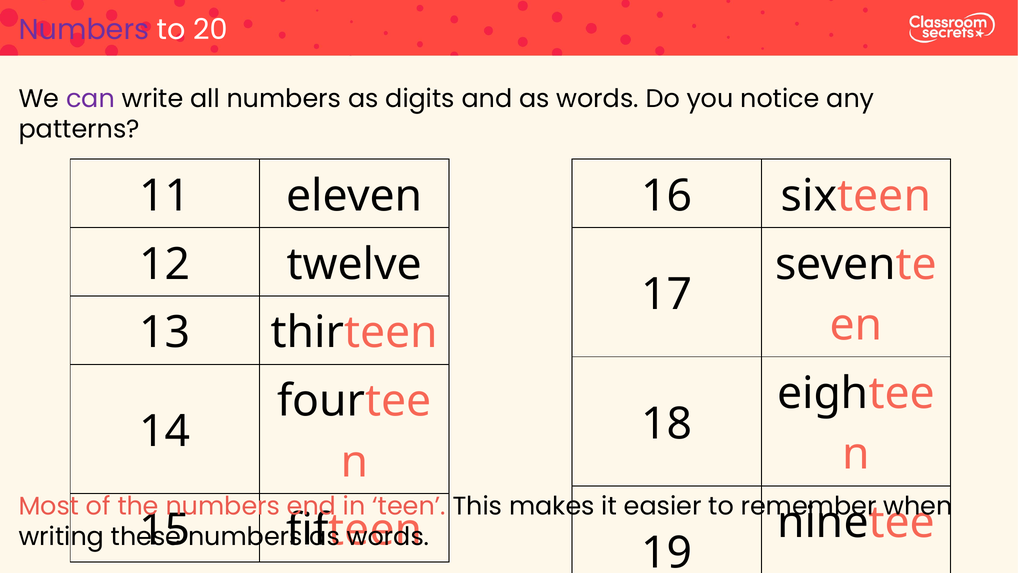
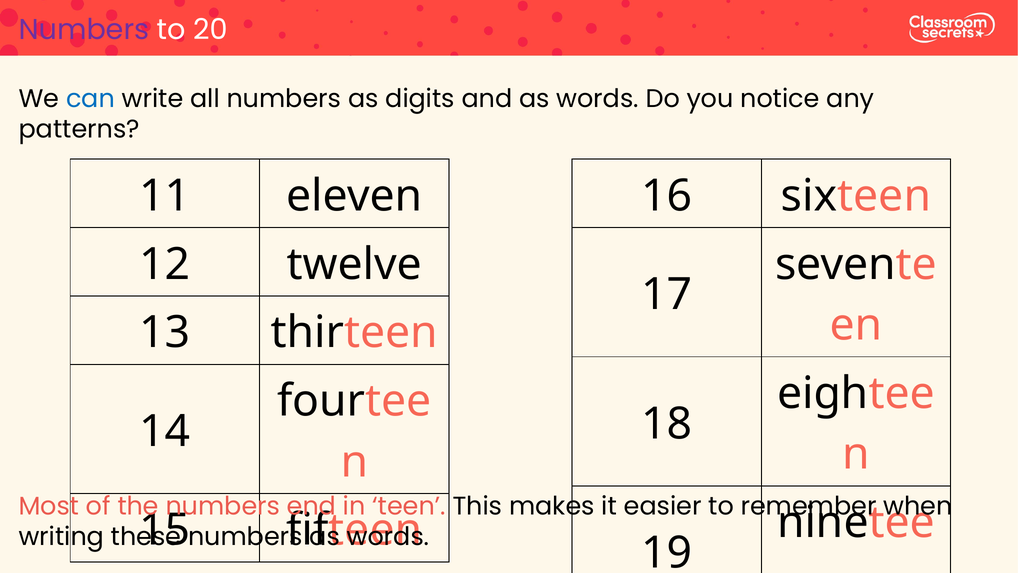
can colour: purple -> blue (91, 99)
